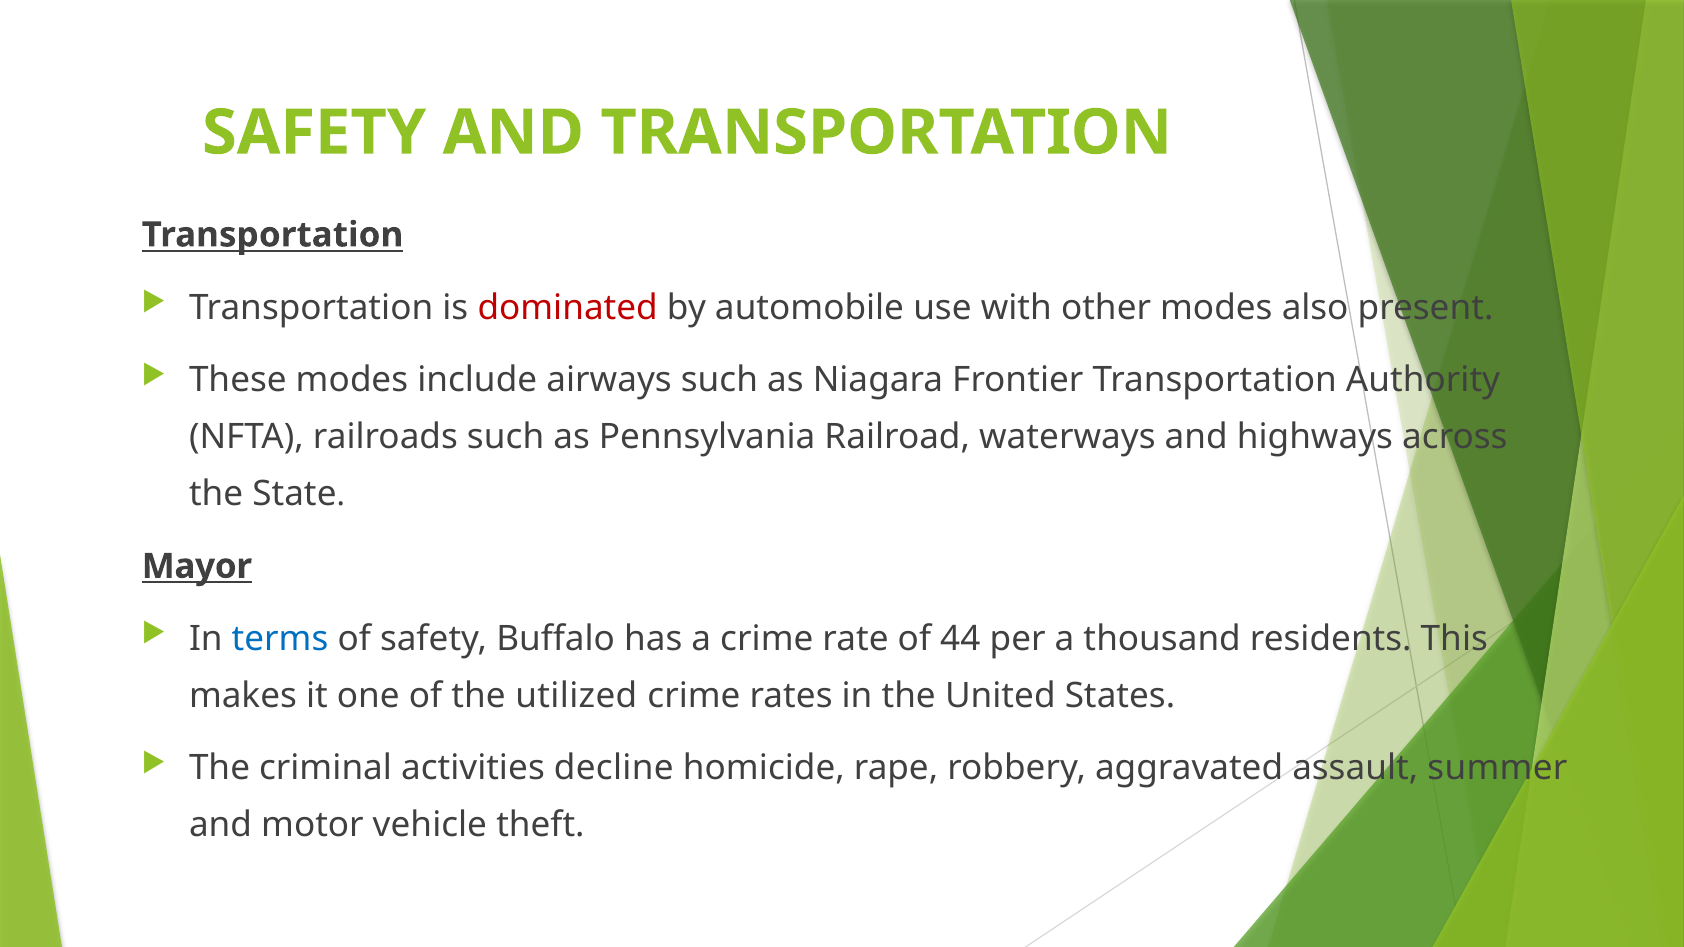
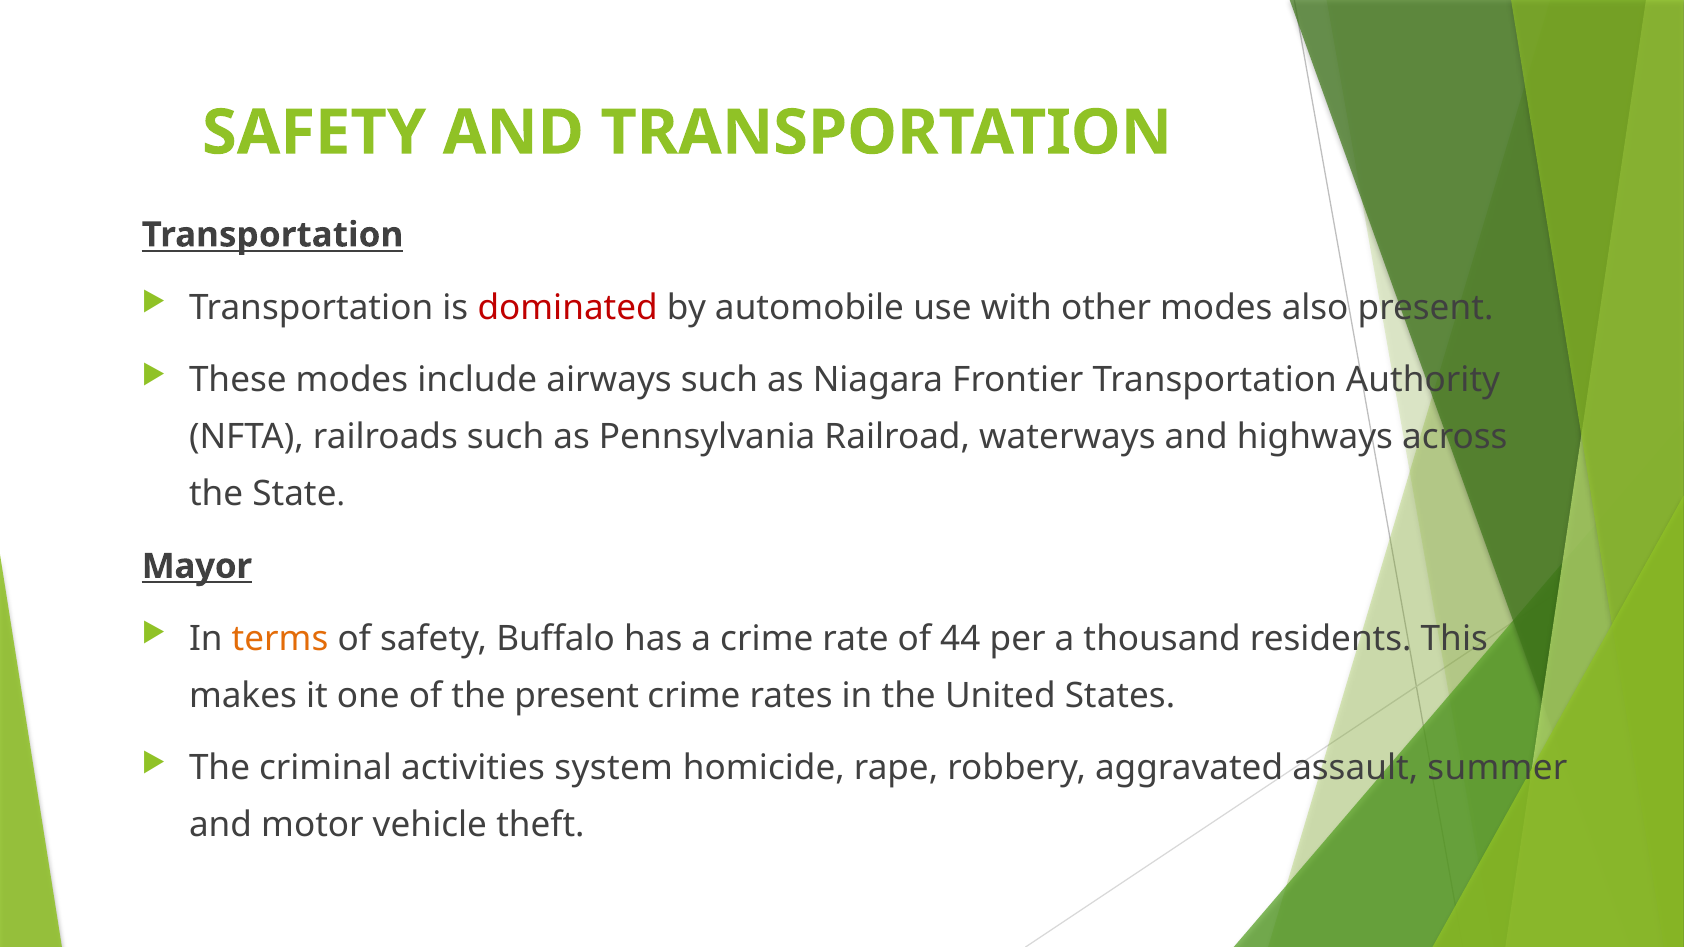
terms colour: blue -> orange (280, 639)
the utilized: utilized -> present (577, 696)
decline: decline -> system (614, 768)
